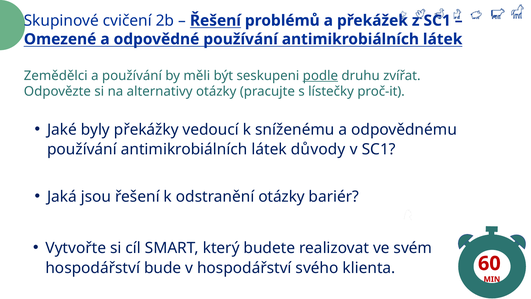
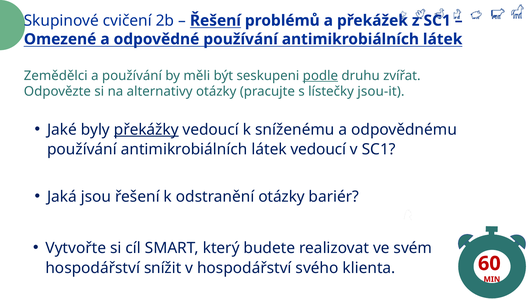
proč-it: proč-it -> jsou-it (381, 92)
překážky underline: none -> present (146, 129)
látek důvody: důvody -> vedoucí (318, 149)
bude: bude -> snížit (163, 268)
